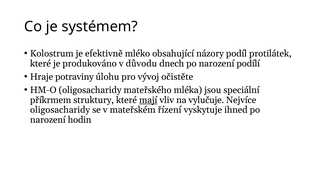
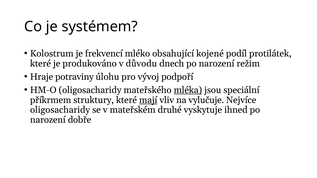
efektivně: efektivně -> frekvencí (104, 54)
názory: názory -> kojené (210, 54)
podílí: podílí -> režim (248, 64)
očistěte: očistěte -> podpoří (177, 77)
mléka underline: none -> present (188, 90)
řízení: řízení -> druhé (170, 110)
hodin: hodin -> dobře (80, 120)
